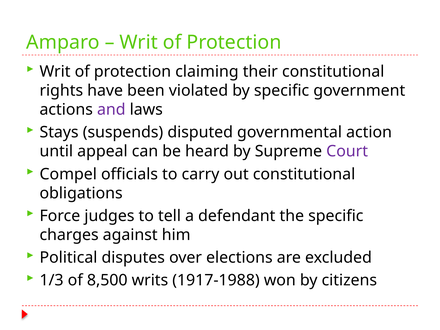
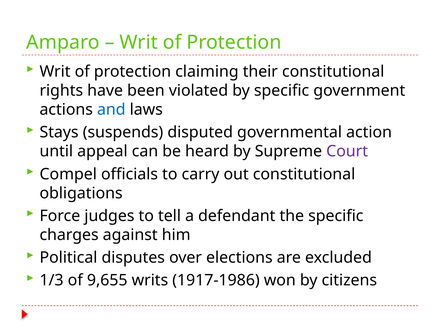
and colour: purple -> blue (111, 110)
8,500: 8,500 -> 9,655 (107, 280)
1917-1988: 1917-1988 -> 1917-1986 (216, 280)
